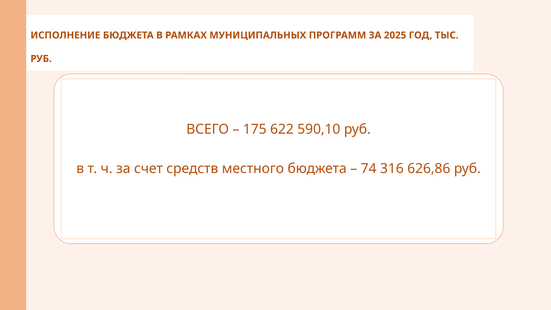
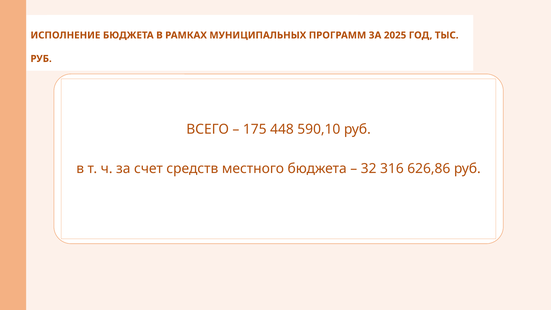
622: 622 -> 448 (282, 129)
74: 74 -> 32 (369, 169)
